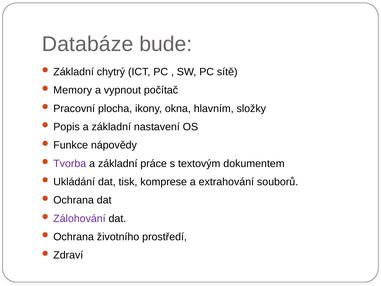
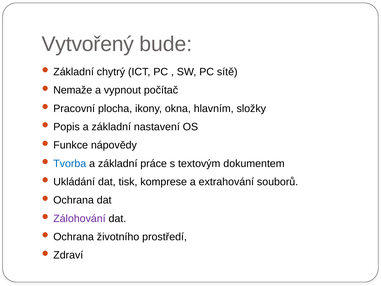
Databáze: Databáze -> Vytvořený (88, 44)
Memory: Memory -> Nemaže (73, 90)
Tvorba colour: purple -> blue (70, 163)
